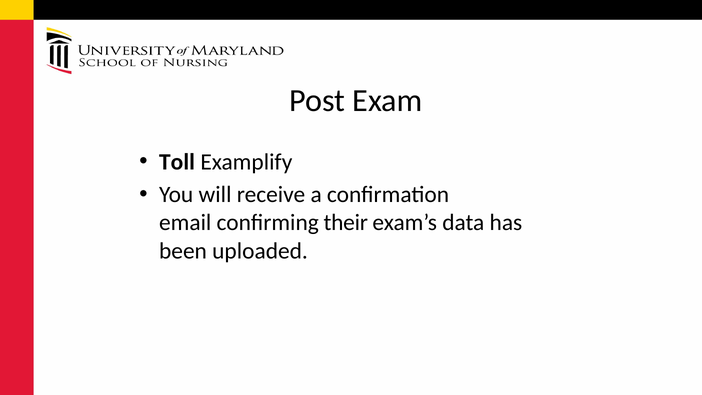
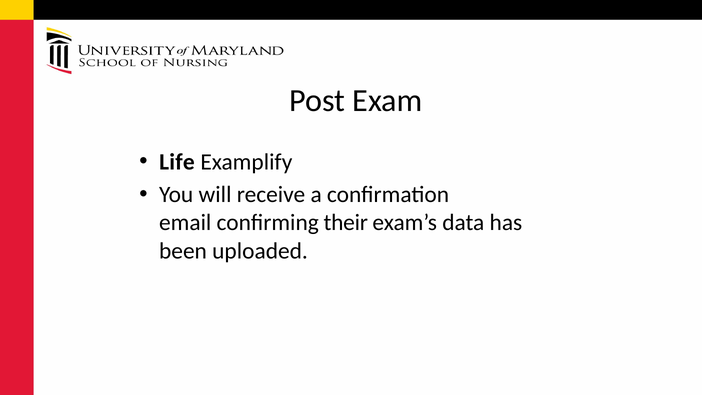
Toll: Toll -> Life (177, 162)
